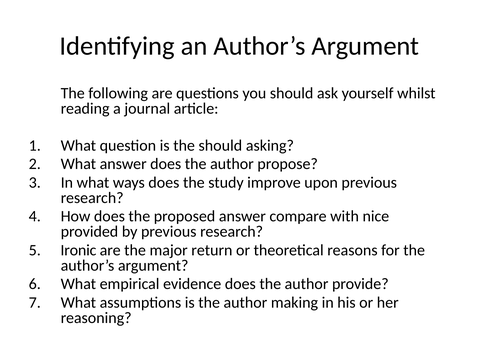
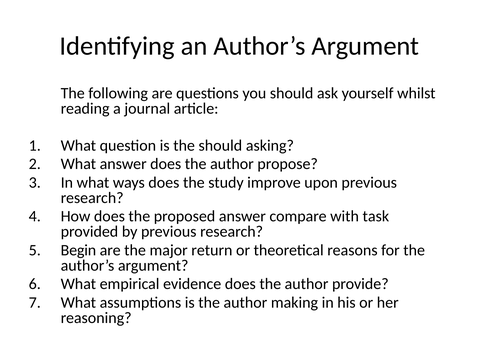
nice: nice -> task (376, 216)
Ironic: Ironic -> Begin (78, 250)
